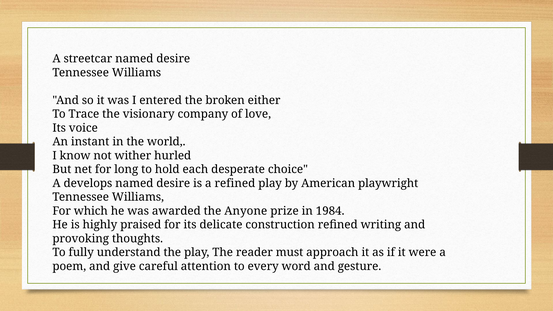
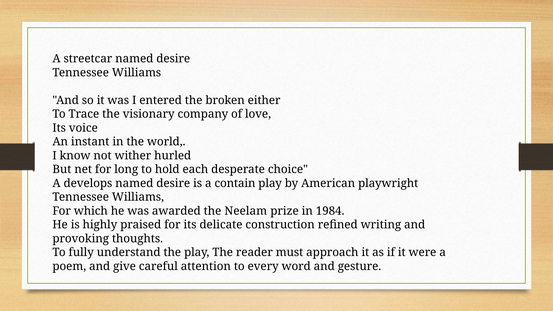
a refined: refined -> contain (235, 183)
Anyone: Anyone -> Neelam (246, 211)
